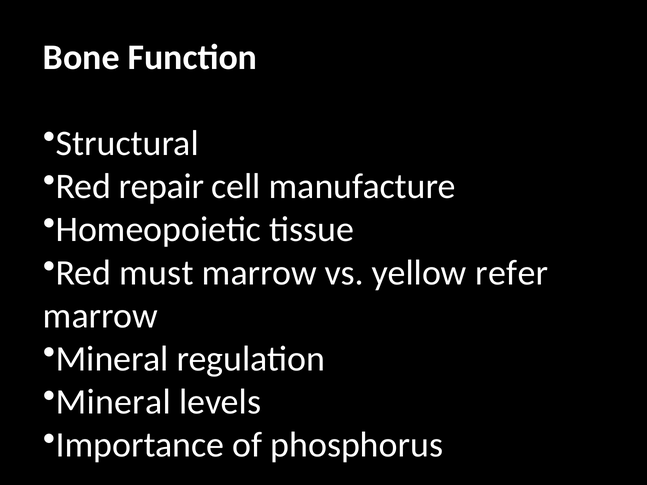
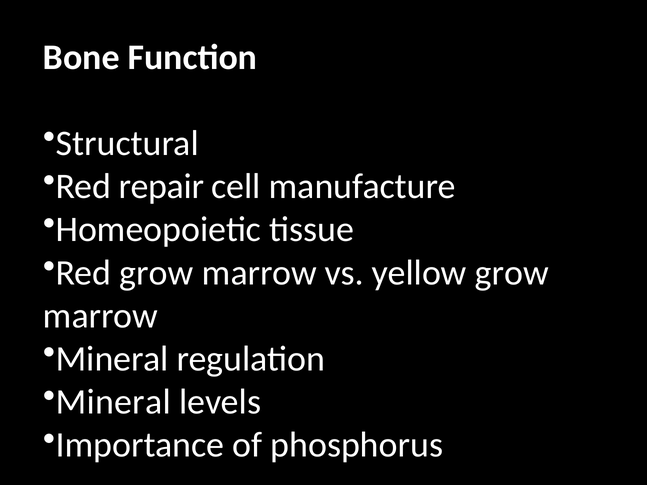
Red must: must -> grow (156, 273)
yellow refer: refer -> grow (512, 273)
